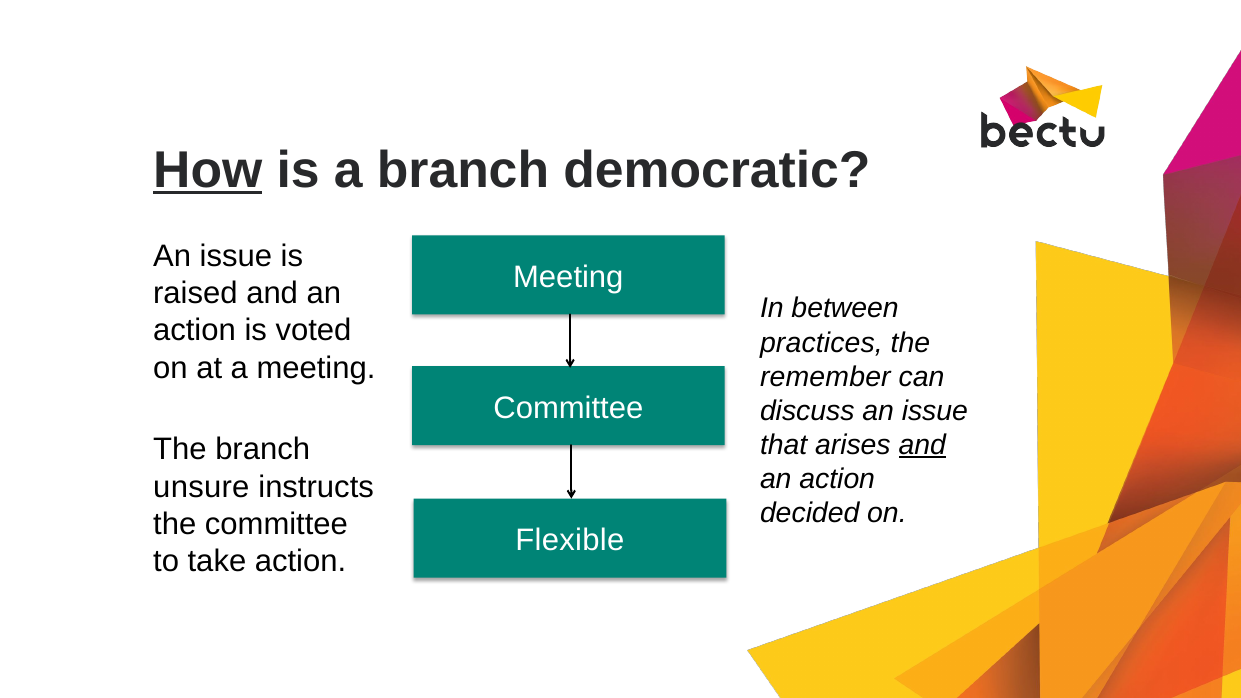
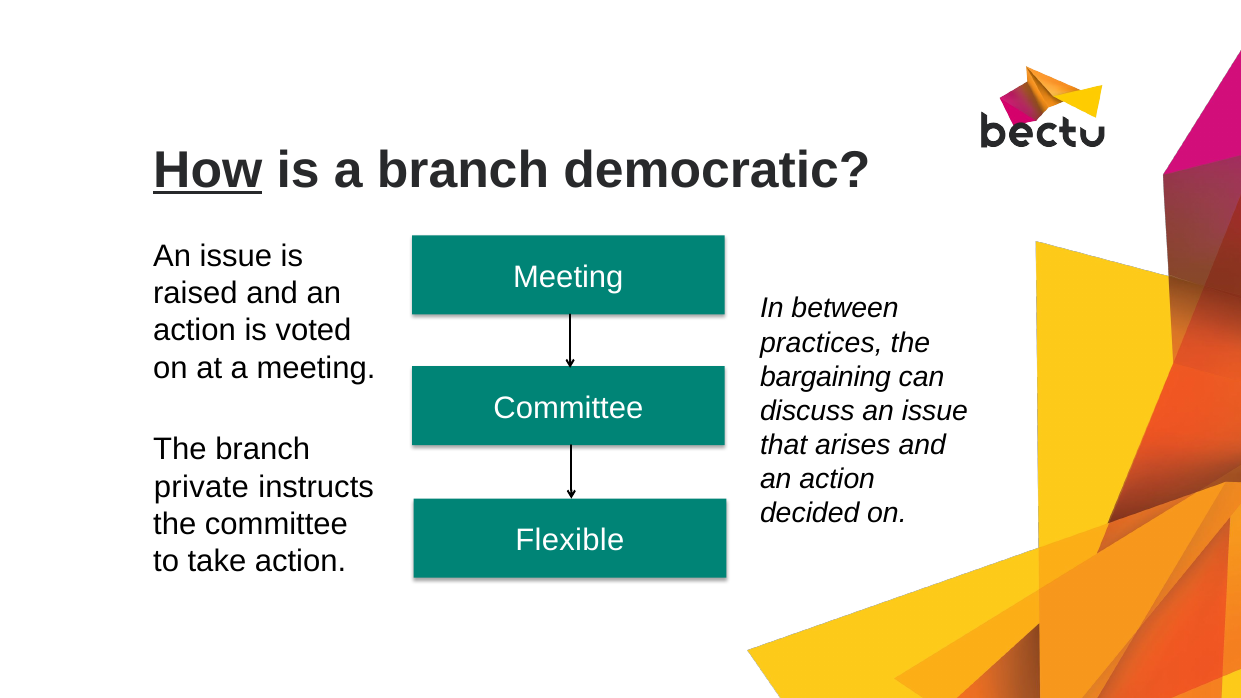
remember: remember -> bargaining (826, 377)
and underline: present -> none (922, 445)
unsure: unsure -> private (201, 487)
